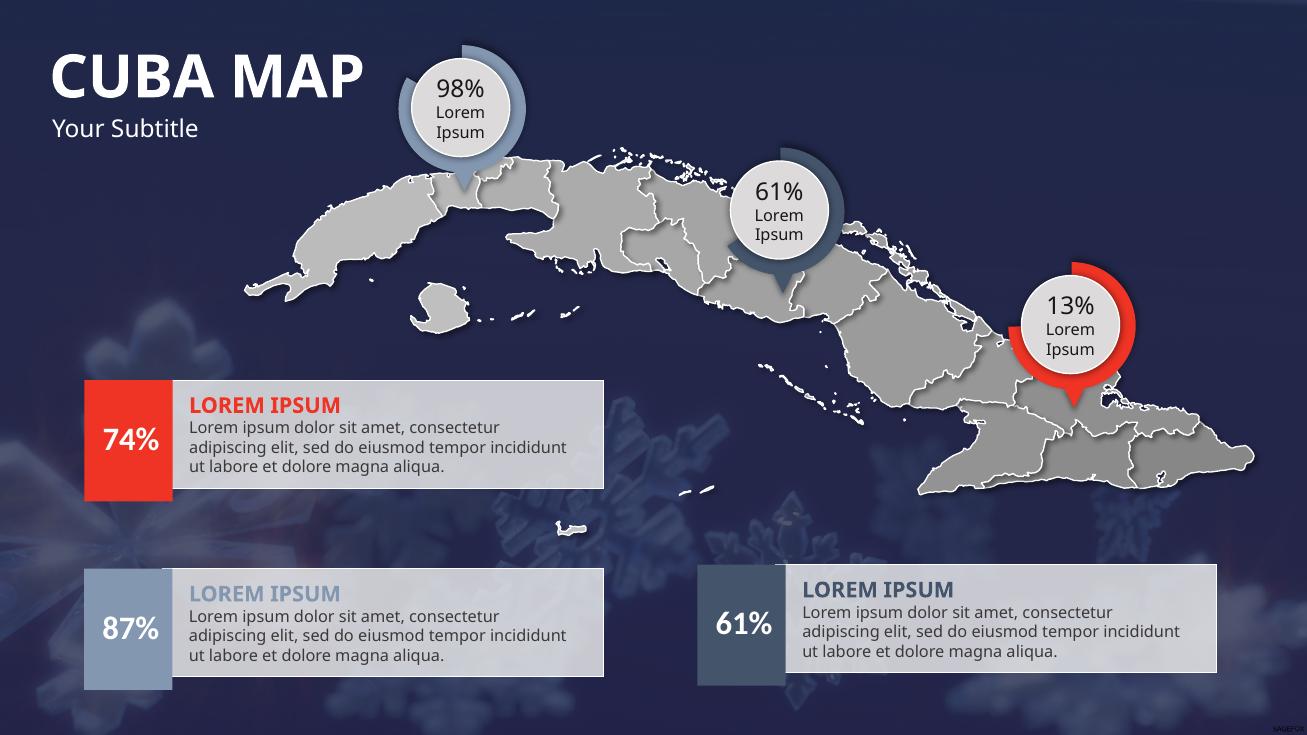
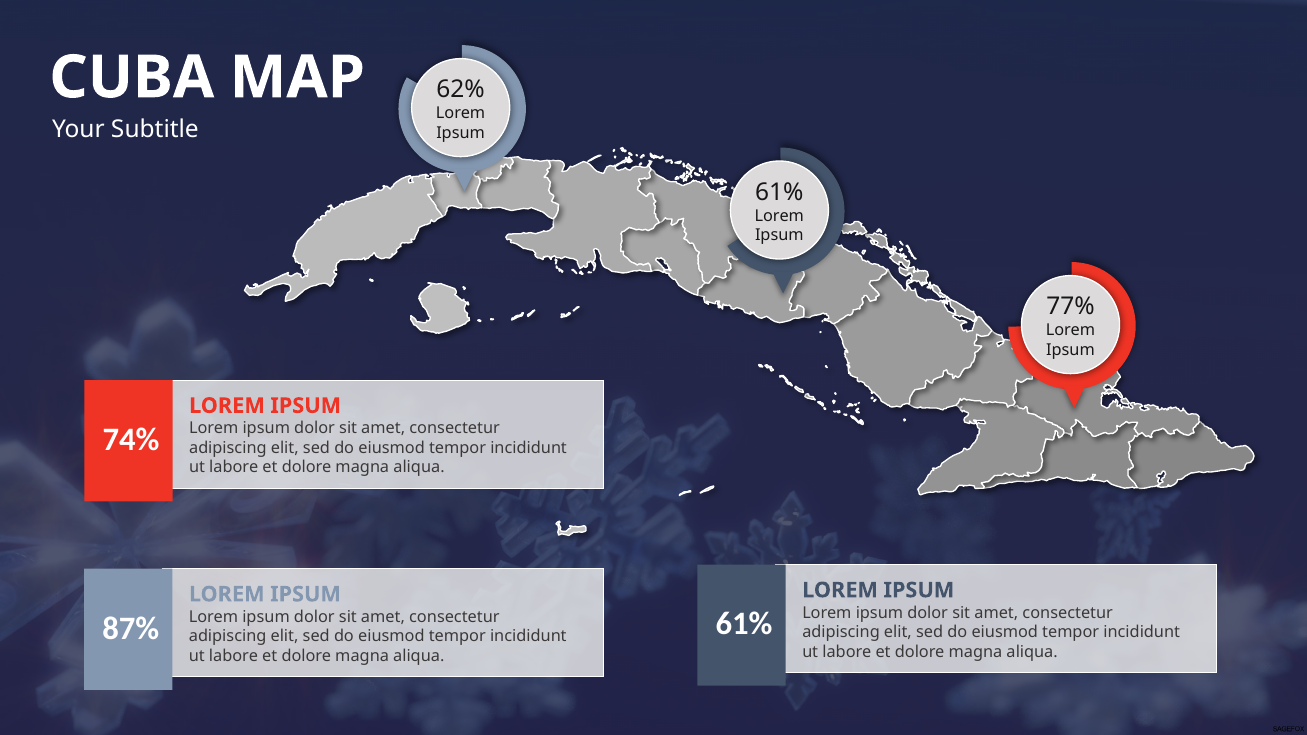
98%: 98% -> 62% (461, 90)
13%: 13% -> 77% (1070, 307)
